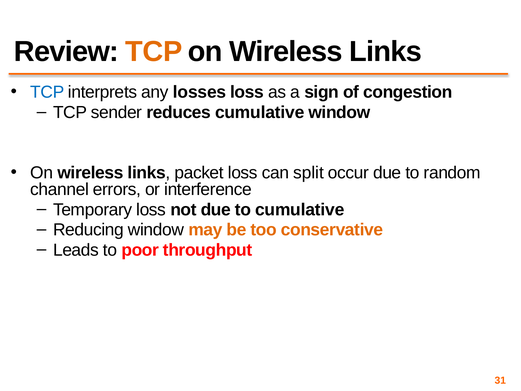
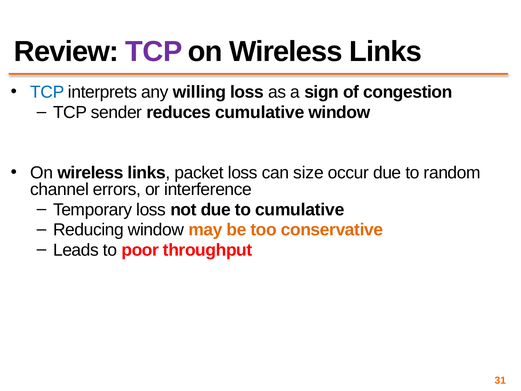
TCP colour: orange -> purple (154, 52)
losses: losses -> willing (200, 92)
split: split -> size (309, 173)
